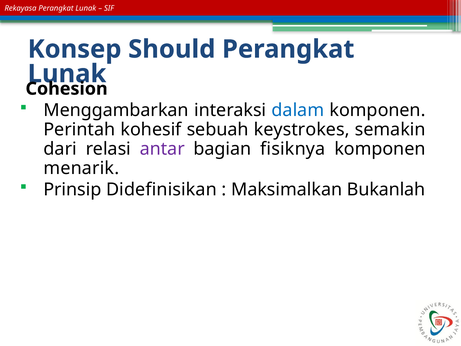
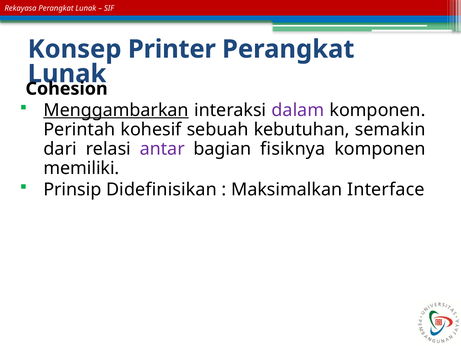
Should: Should -> Printer (172, 49)
Menggambarkan underline: none -> present (116, 110)
dalam colour: blue -> purple (298, 110)
keystrokes: keystrokes -> kebutuhan (302, 129)
menarik: menarik -> memiliki (81, 168)
Bukanlah: Bukanlah -> Interface (386, 189)
